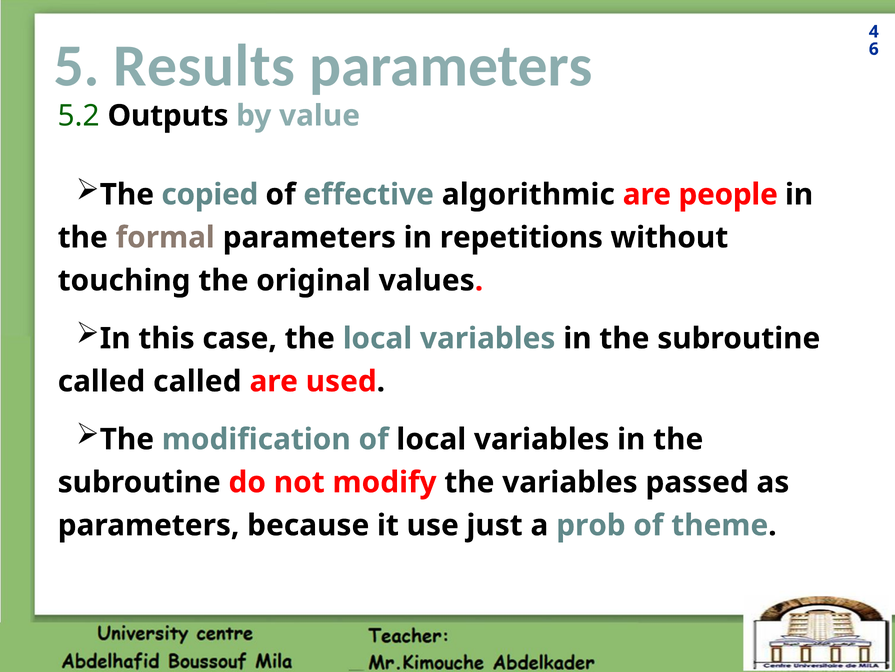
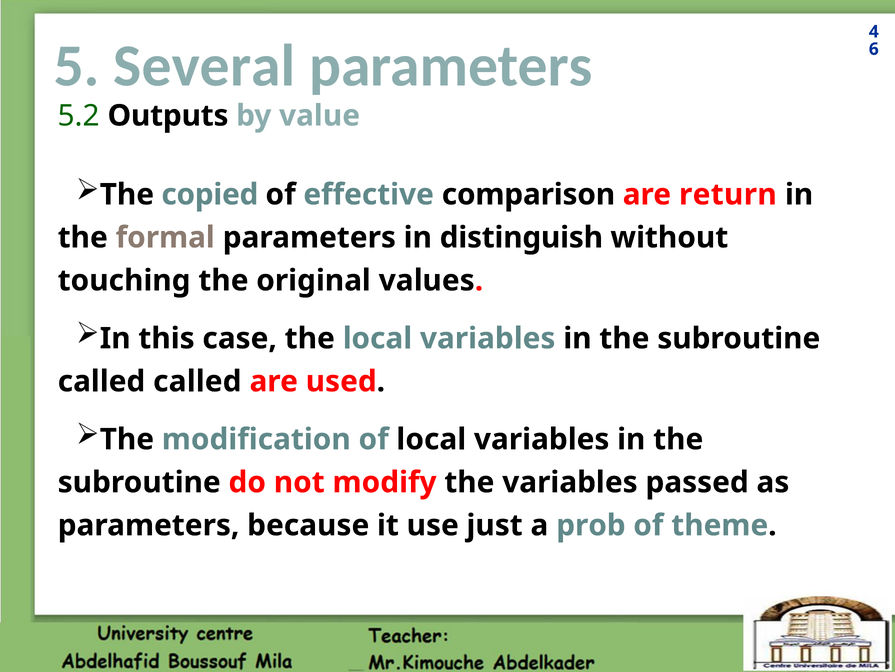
Results: Results -> Several (204, 66)
algorithmic: algorithmic -> comparison (528, 194)
people: people -> return (728, 194)
repetitions: repetitions -> distinguish (521, 237)
